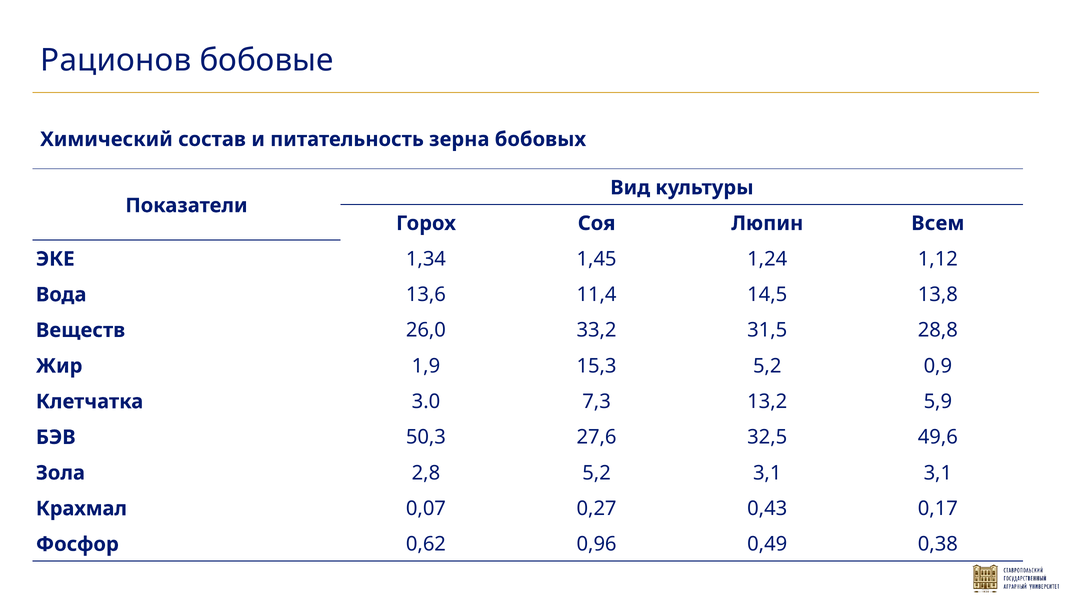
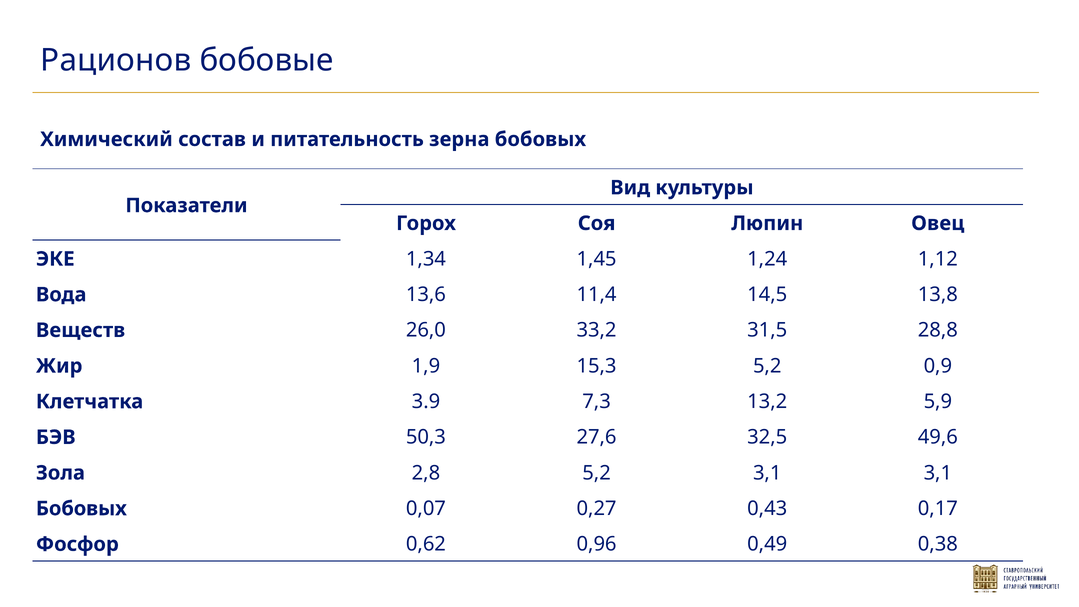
Всем: Всем -> Овец (938, 223)
3.0: 3.0 -> 3.9 (426, 402)
Крахмал: Крахмал -> Бобовых (81, 509)
